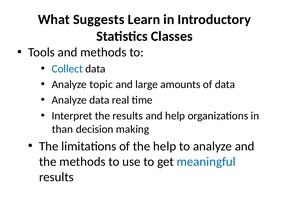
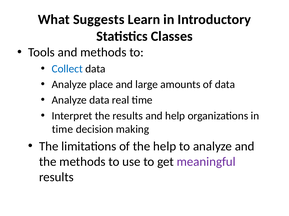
topic: topic -> place (101, 85)
than: than -> time (62, 130)
meaningful colour: blue -> purple (206, 162)
